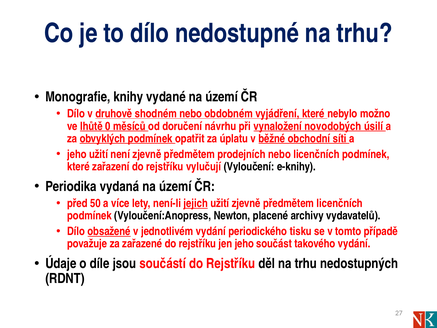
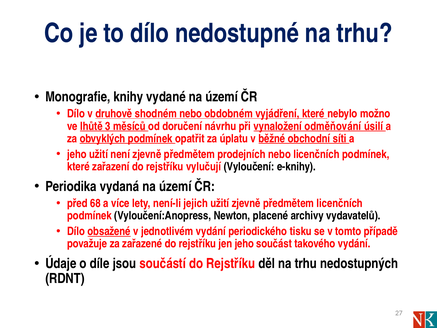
0: 0 -> 3 (108, 126)
novodobých: novodobých -> odměňování (333, 126)
50: 50 -> 68 (95, 203)
jejich underline: present -> none (196, 203)
